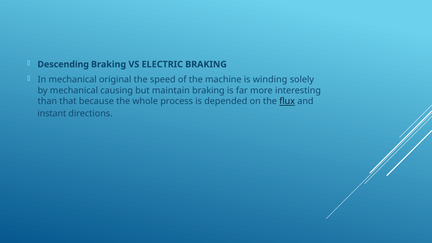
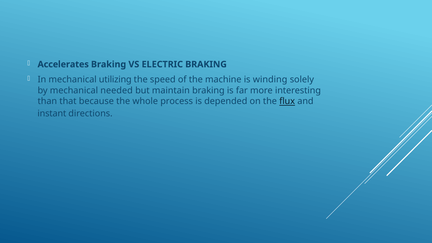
Descending: Descending -> Accelerates (63, 64)
original: original -> utilizing (115, 80)
causing: causing -> needed (117, 90)
